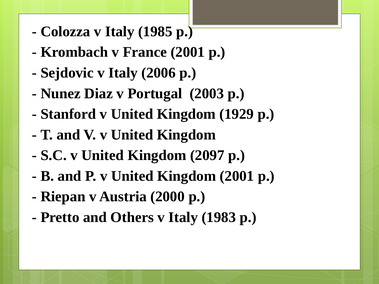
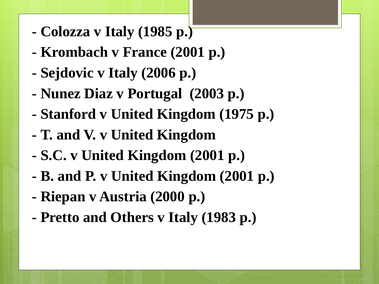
1929: 1929 -> 1975 (237, 114)
2097: 2097 -> 2001 (207, 155)
